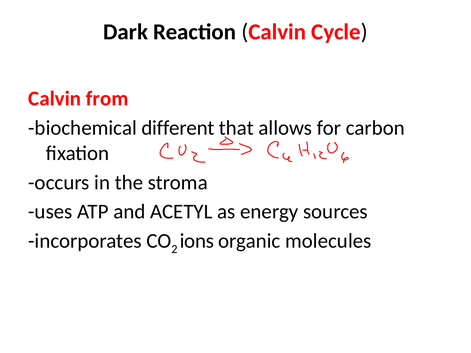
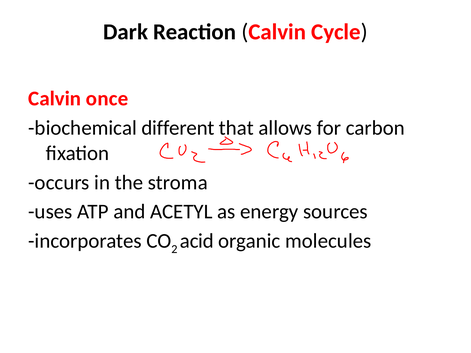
from: from -> once (107, 99)
ions: ions -> acid (197, 241)
